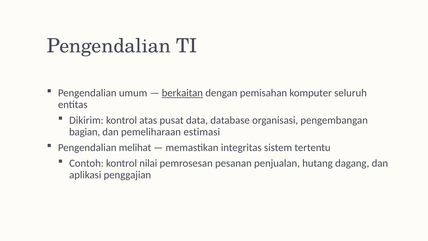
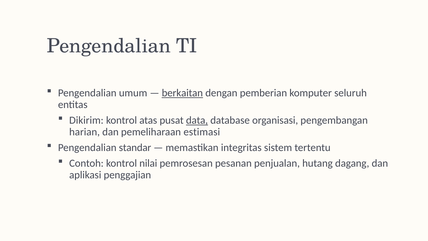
pemisahan: pemisahan -> pemberian (263, 93)
data underline: none -> present (197, 120)
bagian: bagian -> harian (85, 132)
melihat: melihat -> standar (135, 147)
